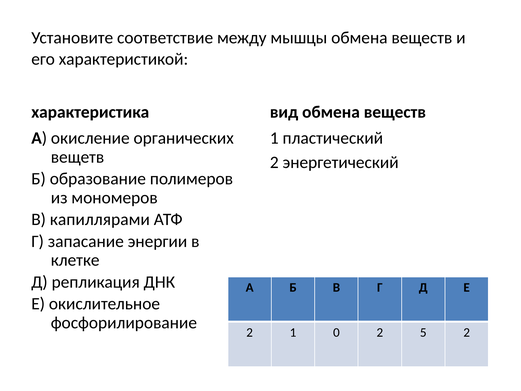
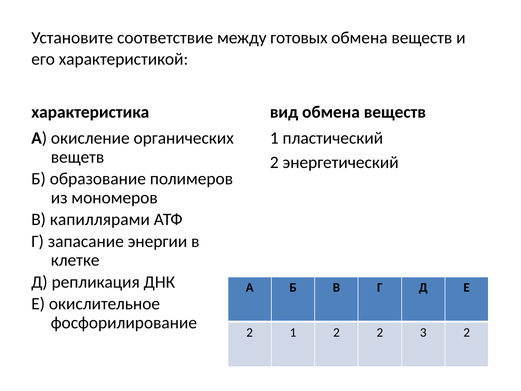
мышцы: мышцы -> готовых (299, 38)
1 0: 0 -> 2 (336, 332)
5: 5 -> 3 (423, 332)
